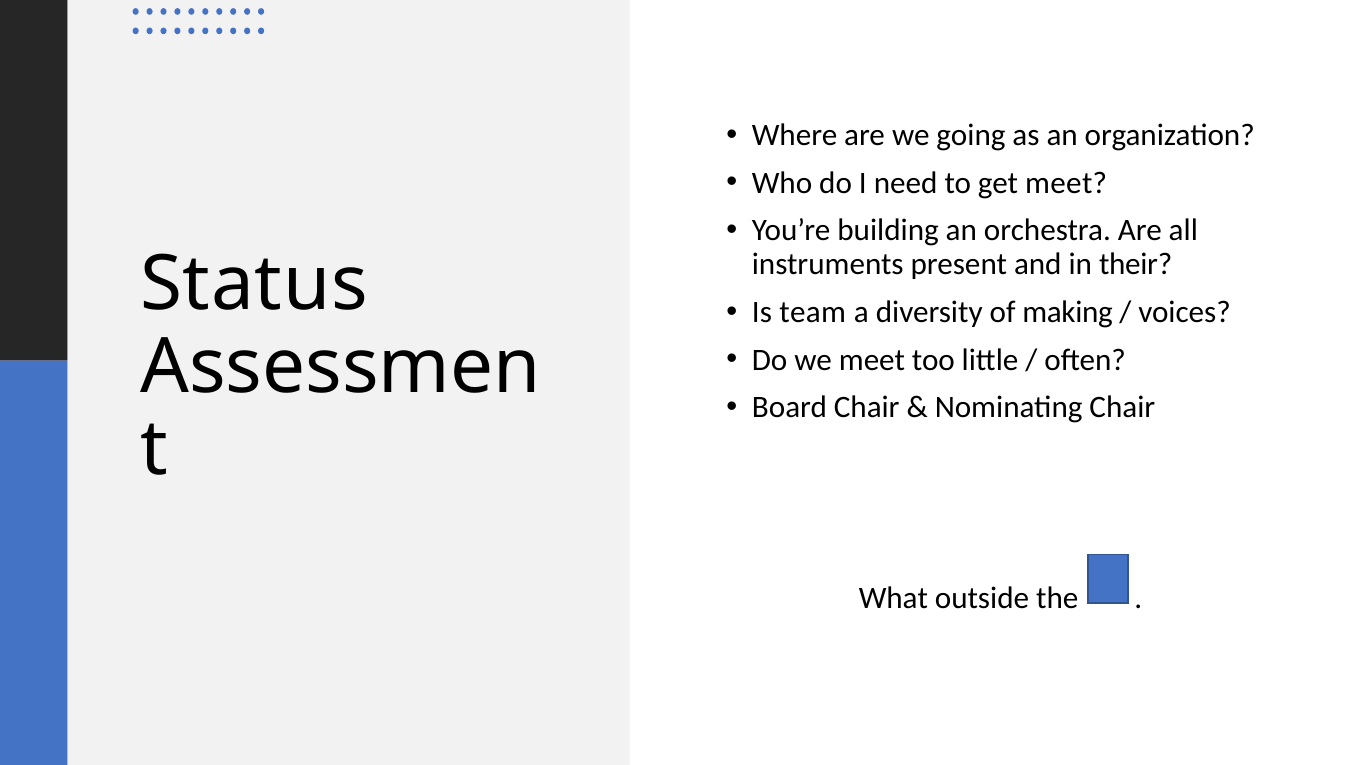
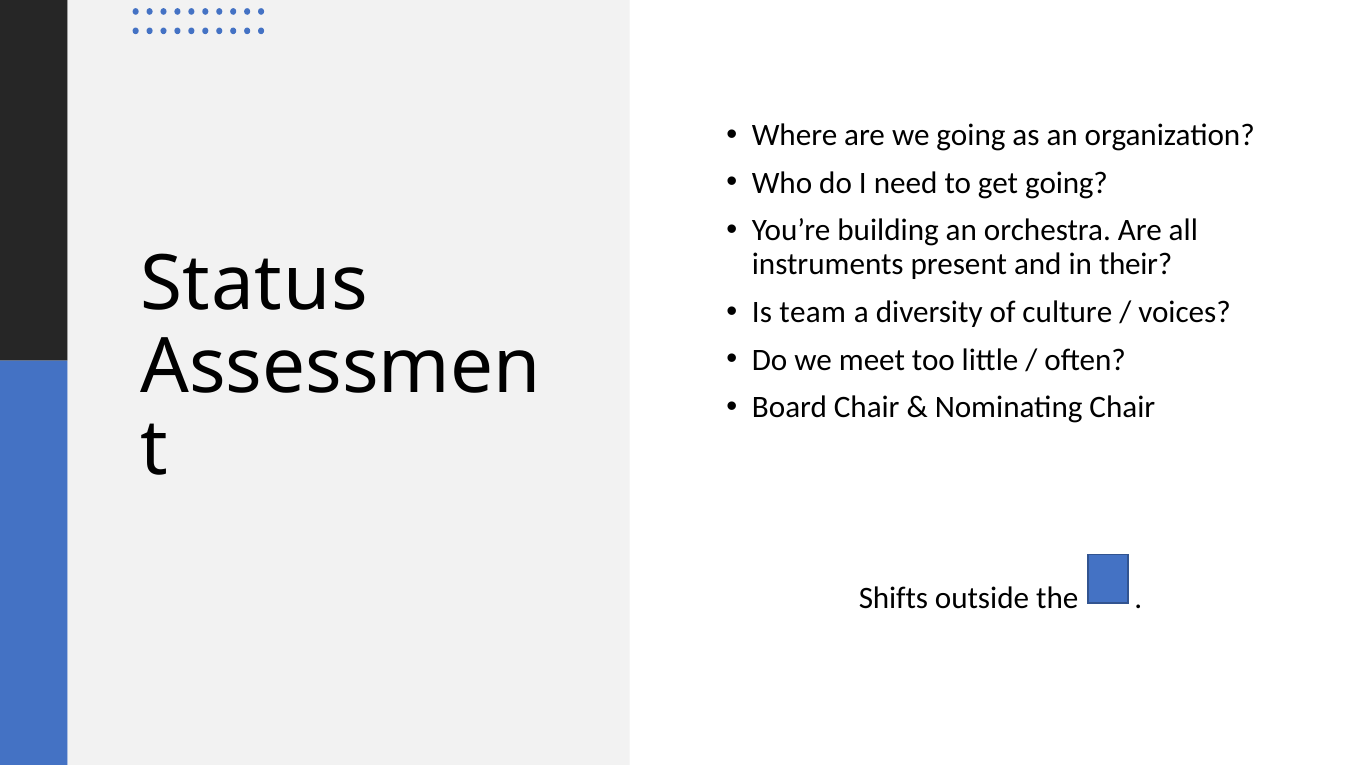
get meet: meet -> going (1066, 183)
making: making -> culture (1067, 312)
What: What -> Shifts (893, 599)
